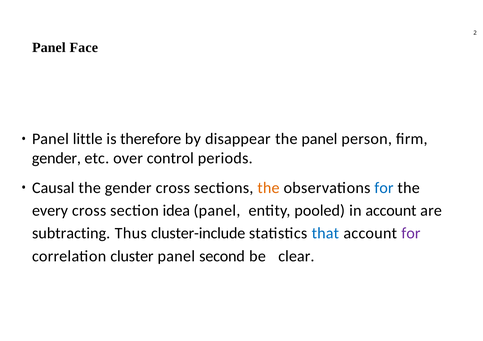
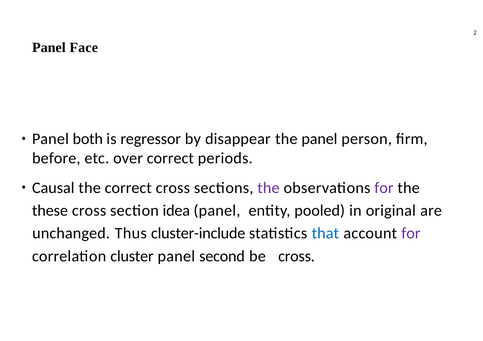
little: little -> both (88, 139)
therefore: therefore -> regressor (151, 139)
gender: gender -> before (56, 159)
over control: control -> correct (170, 159)
the gender: gender -> correct (128, 188)
the colour: orange -> purple (268, 188)
for colour: blue -> purple (384, 188)
every: every -> these (50, 211)
in account: account -> original (391, 211)
subtracting: subtracting -> unchanged (71, 234)
be clear: clear -> cross (297, 256)
